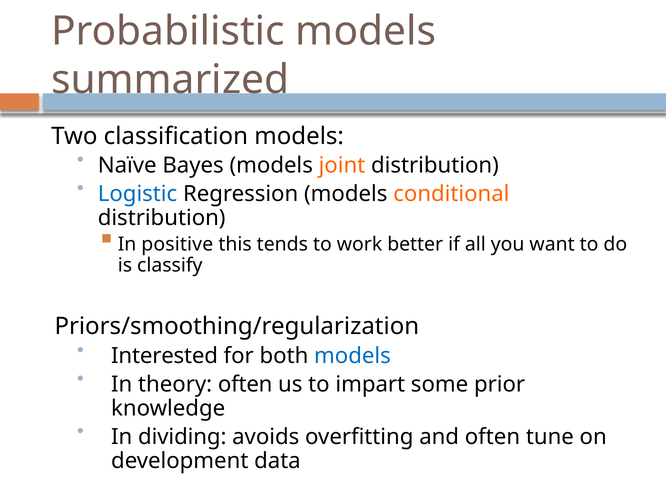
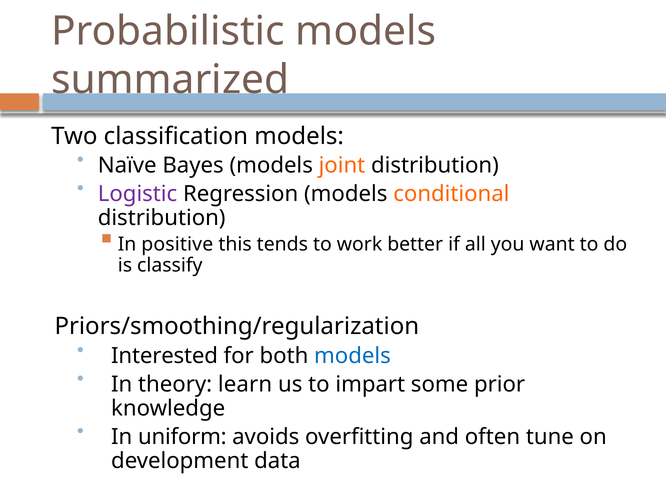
Logistic colour: blue -> purple (138, 194)
theory often: often -> learn (245, 384)
dividing: dividing -> uniform (182, 436)
